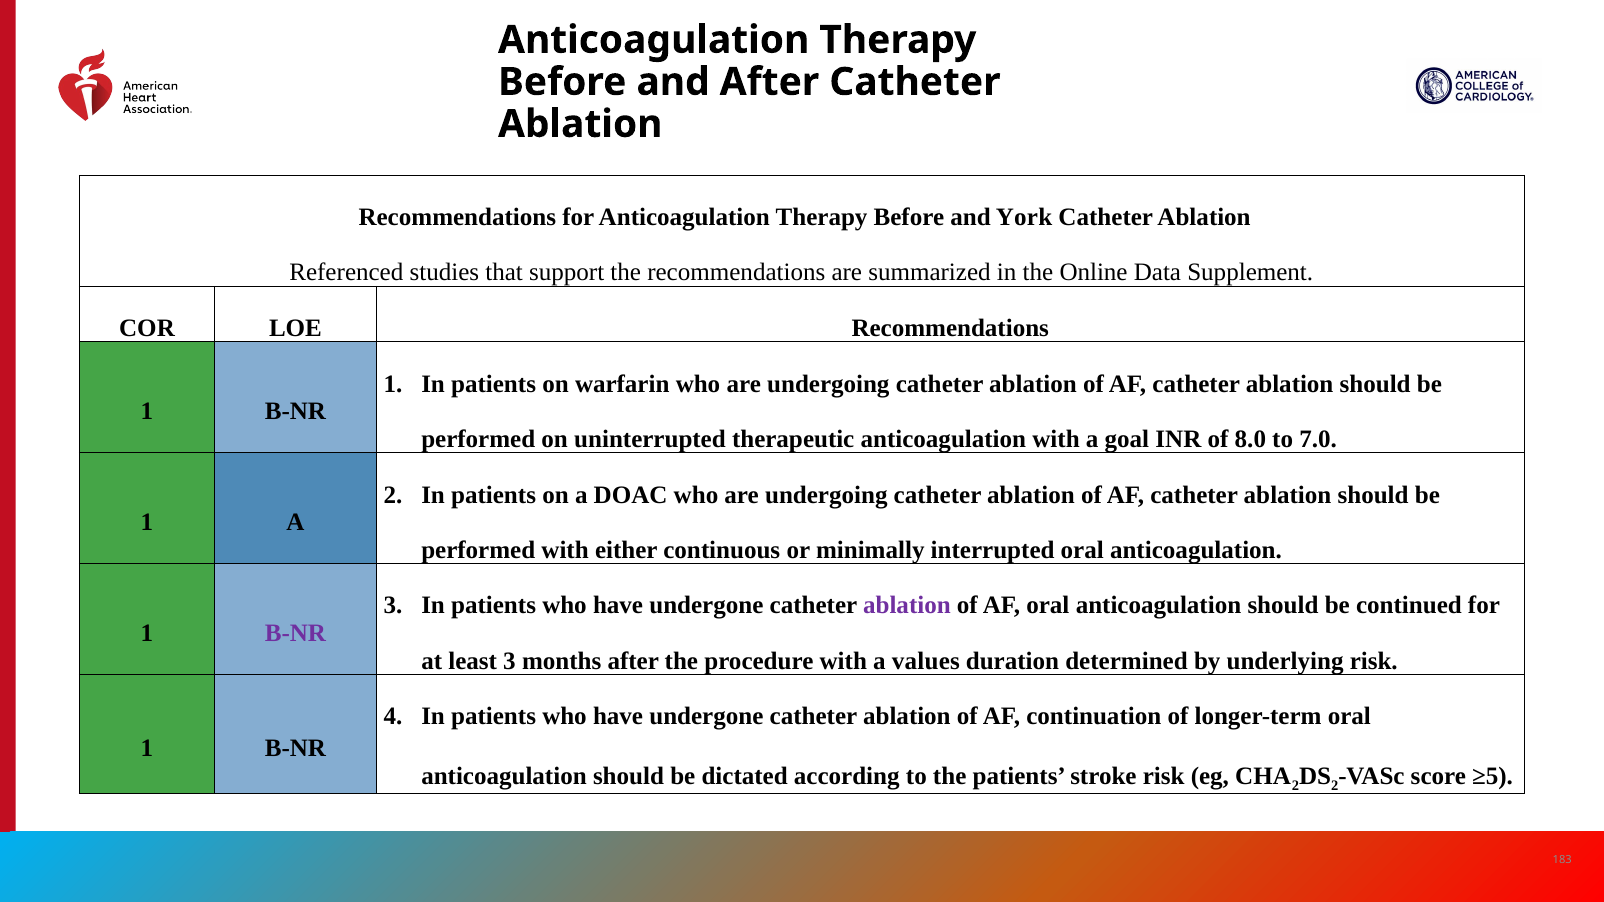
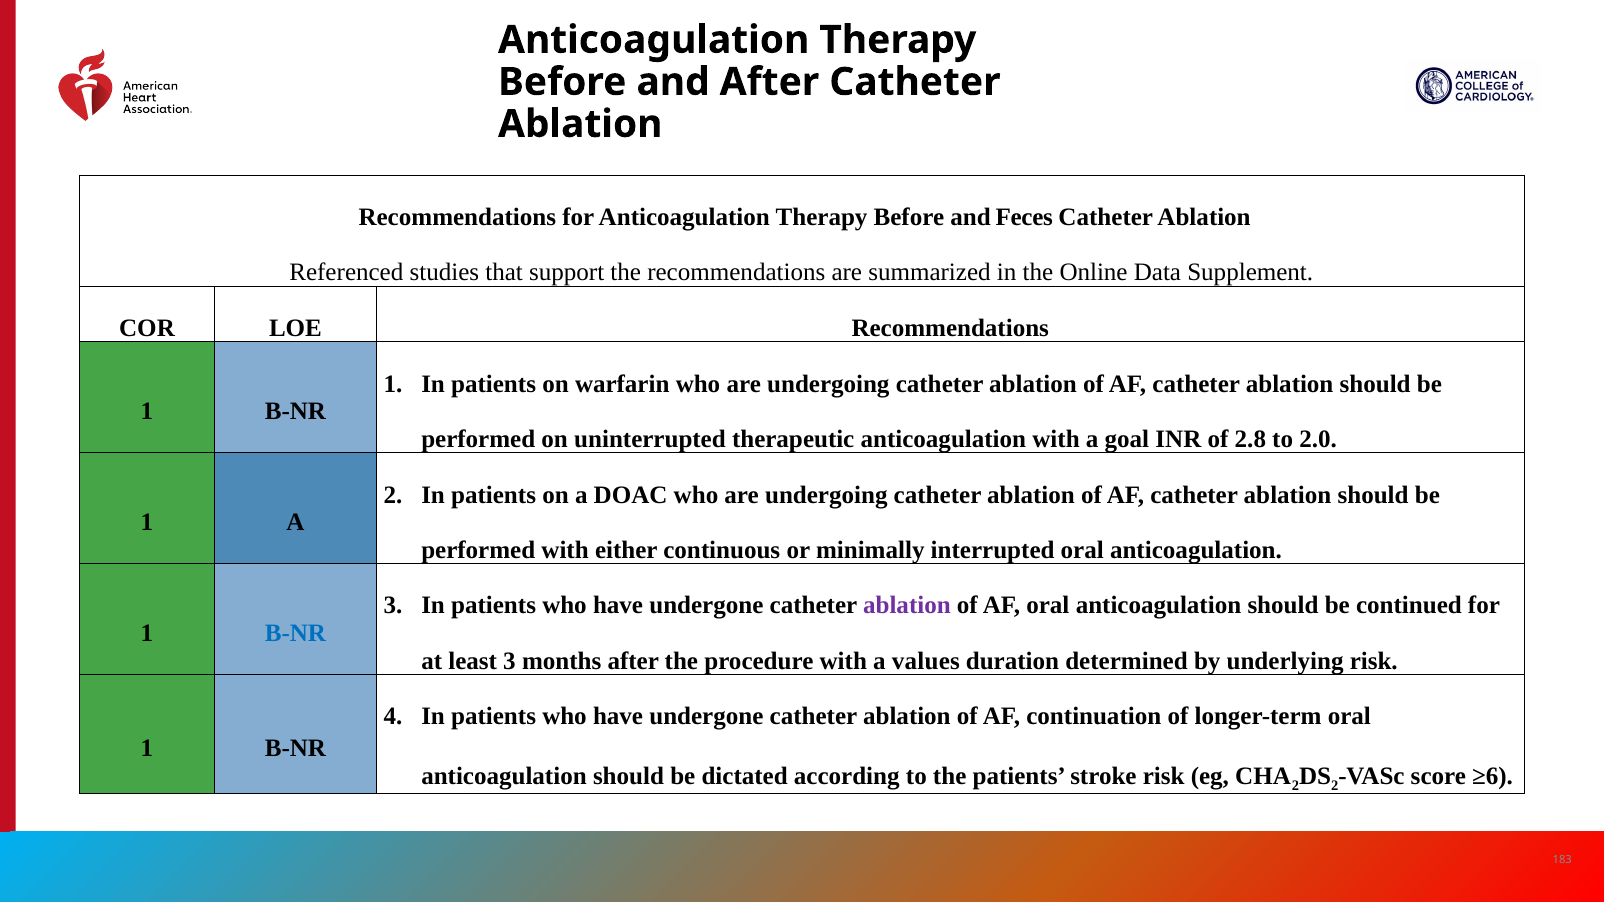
York: York -> Feces (1024, 217)
8.0: 8.0 -> 2.8 (1250, 439)
7.0: 7.0 -> 2.0 (1318, 439)
B-NR colour: purple -> blue (295, 634)
≥5: ≥5 -> ≥6 (1493, 776)
